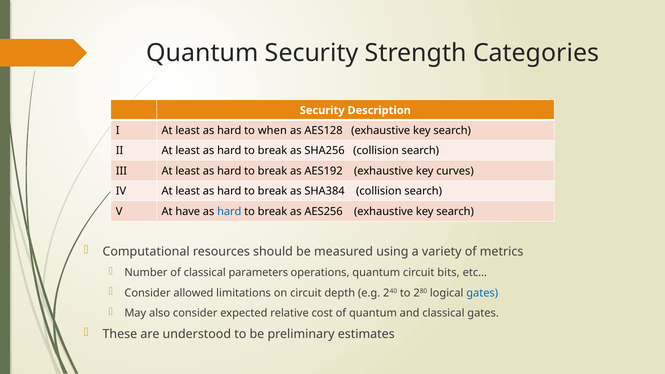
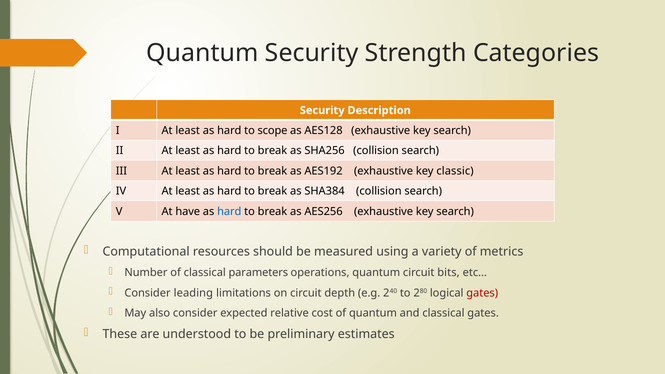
when: when -> scope (273, 131)
curves: curves -> classic (455, 171)
allowed: allowed -> leading (193, 293)
gates colour: blue -> red (482, 293)
